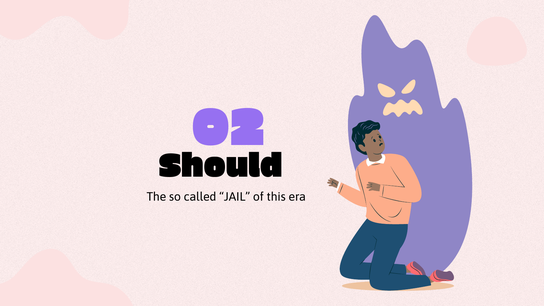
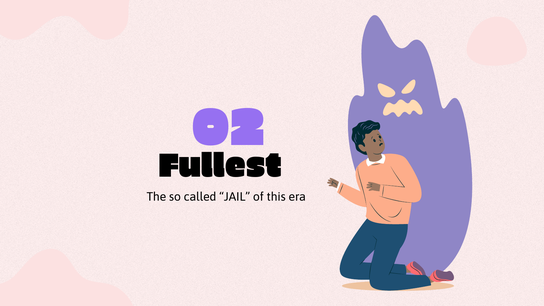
Should: Should -> Fullest (221, 166)
